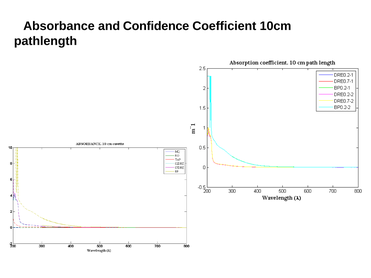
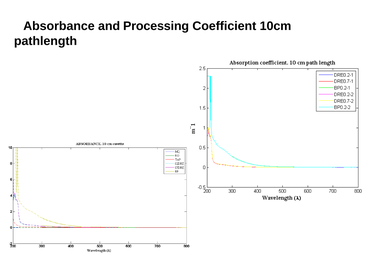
Confidence: Confidence -> Processing (156, 26)
